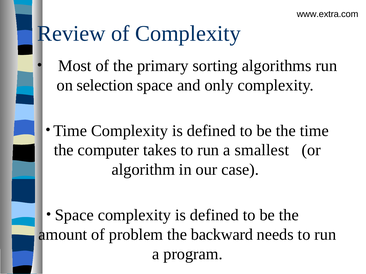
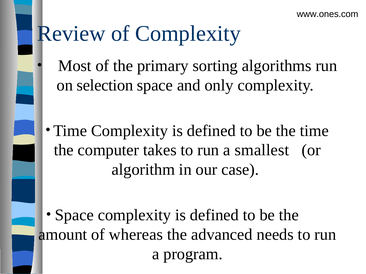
www.extra.com: www.extra.com -> www.ones.com (328, 14)
problem: problem -> whereas (136, 235)
backward: backward -> advanced (222, 235)
